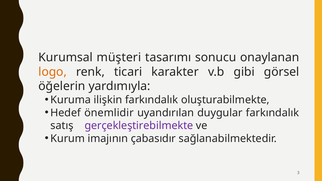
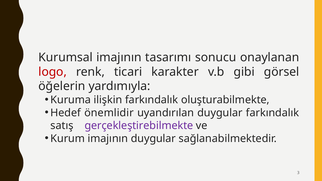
Kurumsal müşteri: müşteri -> imajının (119, 57)
logo colour: orange -> red (53, 72)
imajının çabasıdır: çabasıdır -> duygular (153, 139)
